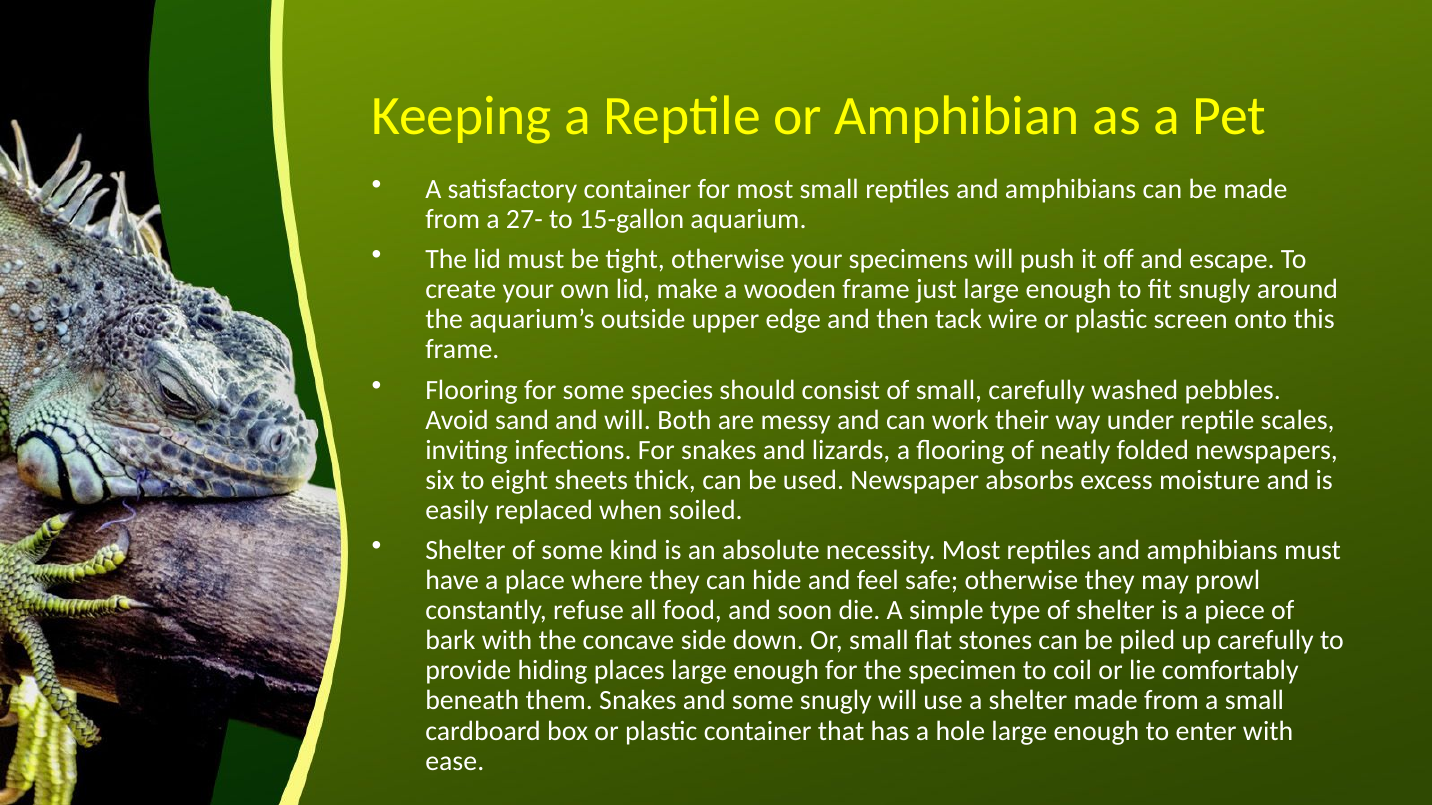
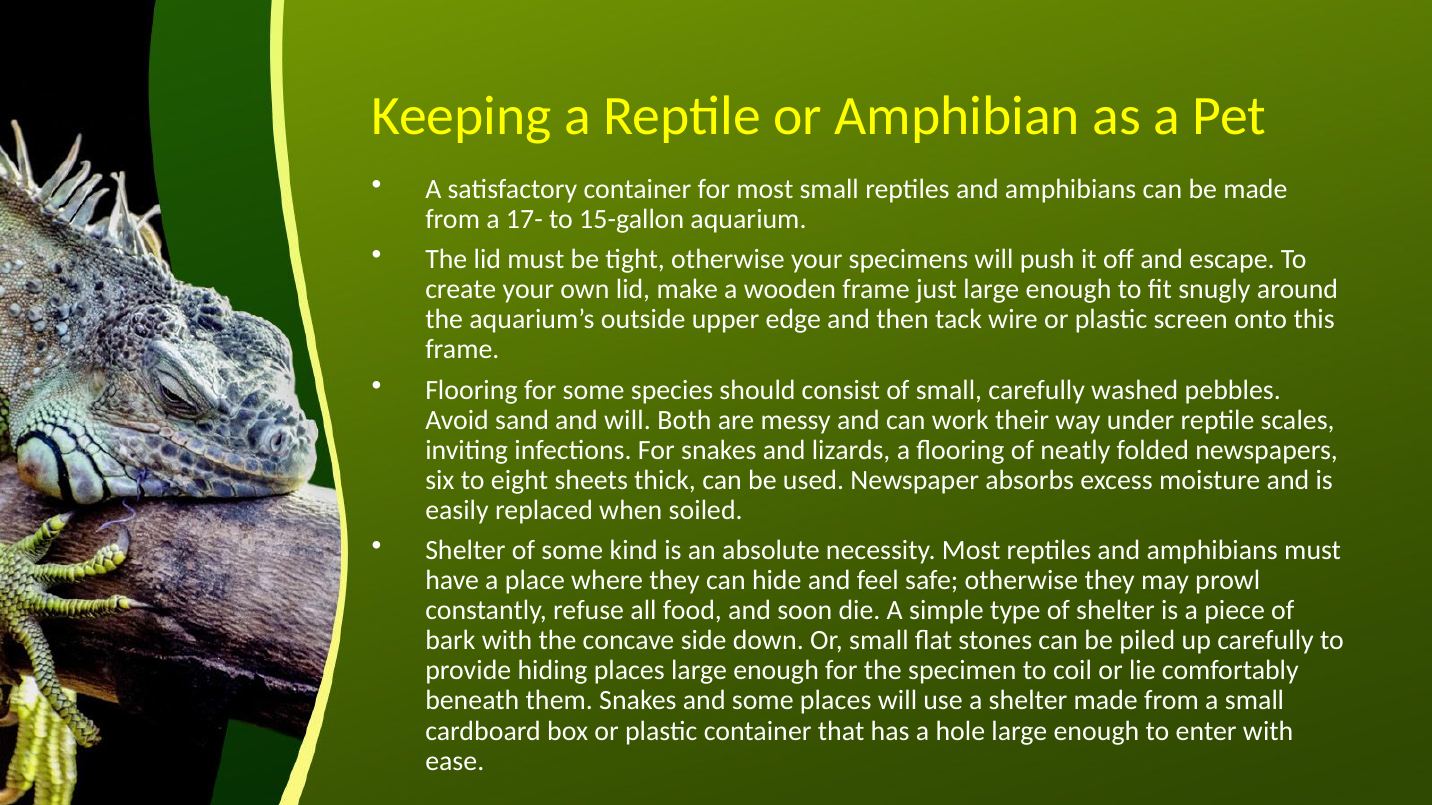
27-: 27- -> 17- (524, 220)
some snugly: snugly -> places (836, 701)
